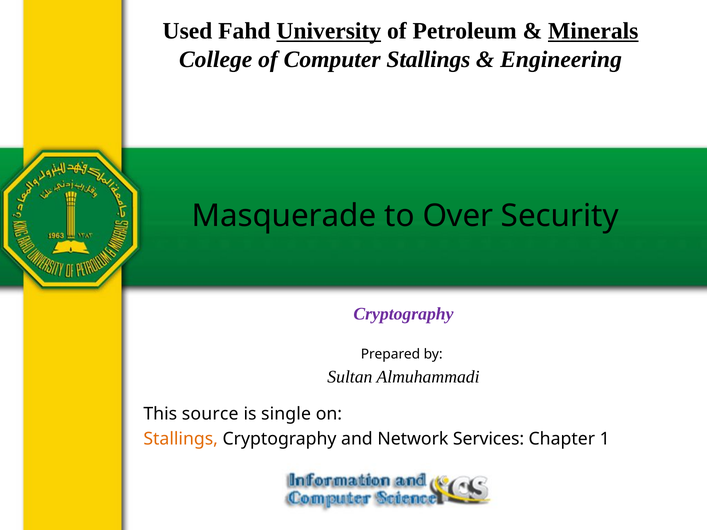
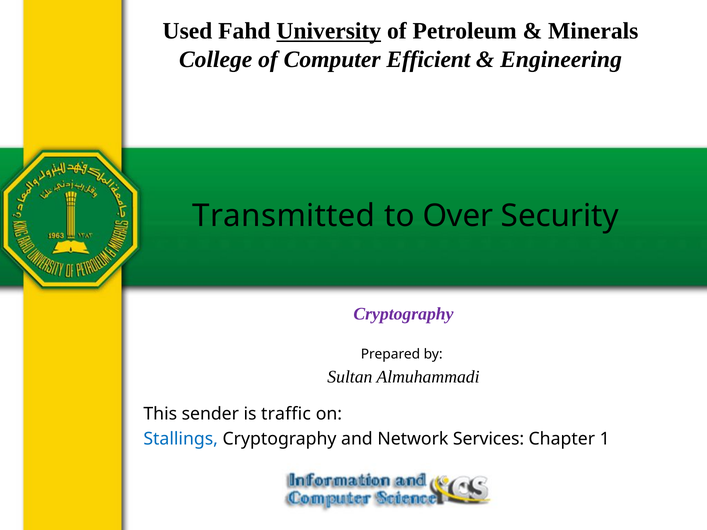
Minerals underline: present -> none (593, 31)
Computer Stallings: Stallings -> Efficient (428, 59)
Masquerade: Masquerade -> Transmitted (284, 216)
source: source -> sender (210, 414)
single: single -> traffic (286, 414)
Stallings colour: orange -> blue (181, 439)
